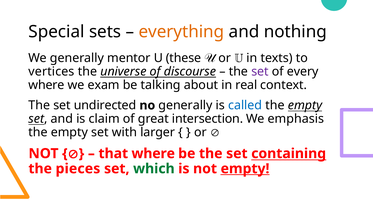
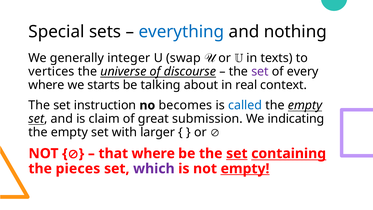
everything colour: orange -> blue (181, 32)
mentor: mentor -> integer (129, 58)
these: these -> swap (183, 58)
exam: exam -> starts (104, 85)
undirected: undirected -> instruction (105, 105)
no generally: generally -> becomes (185, 105)
intersection: intersection -> submission (207, 119)
emphasis: emphasis -> indicating (296, 119)
set underline: none -> present (237, 153)
which colour: green -> purple (154, 169)
